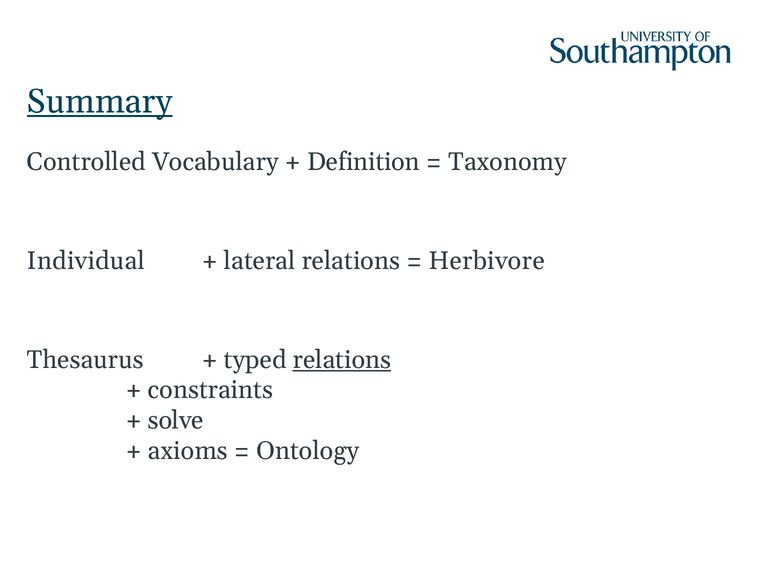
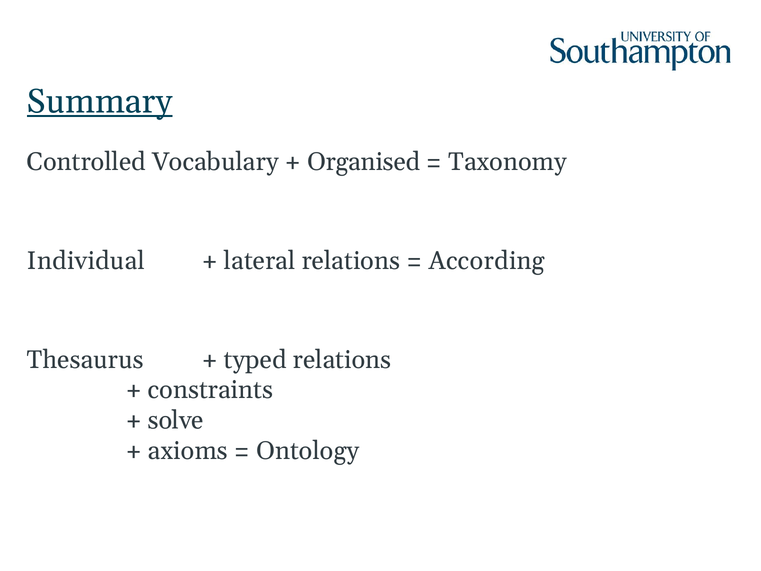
Definition: Definition -> Organised (364, 162)
Herbivore: Herbivore -> According (487, 261)
relations underline: present -> none (342, 359)
